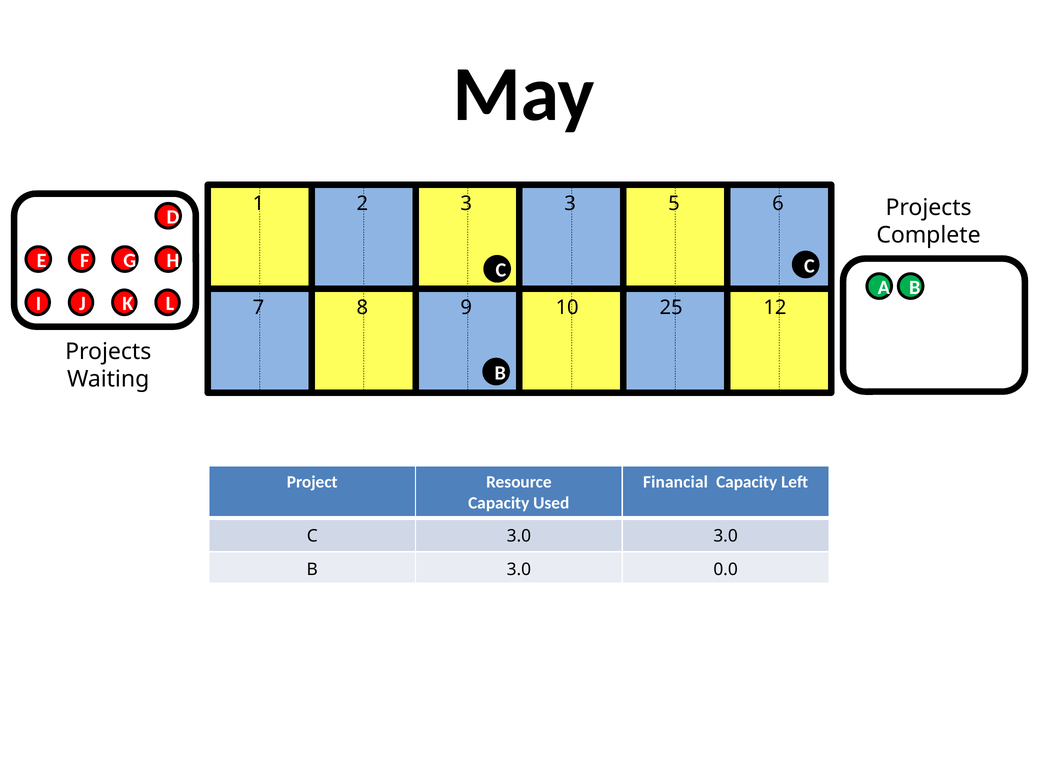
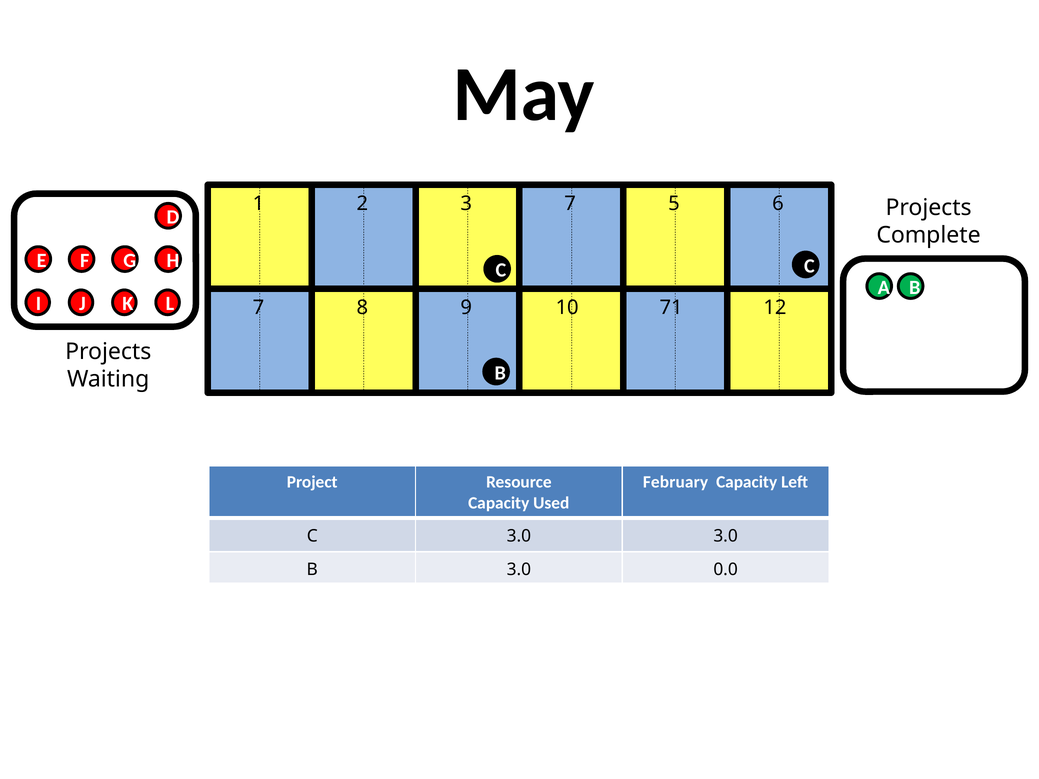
3 3: 3 -> 7 (570, 204)
25: 25 -> 71 (671, 308)
Financial: Financial -> February (676, 482)
